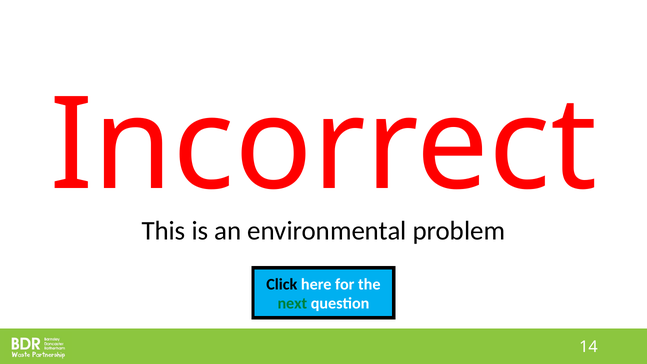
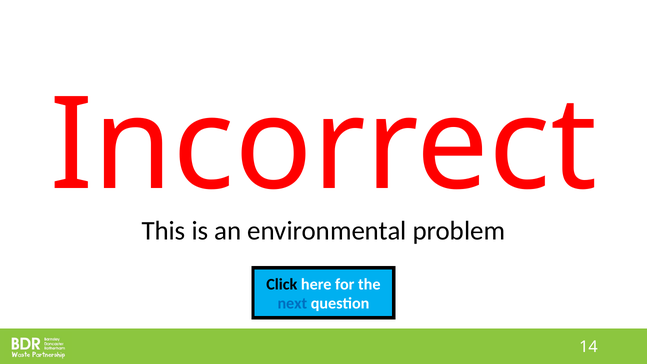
next colour: green -> blue (292, 304)
